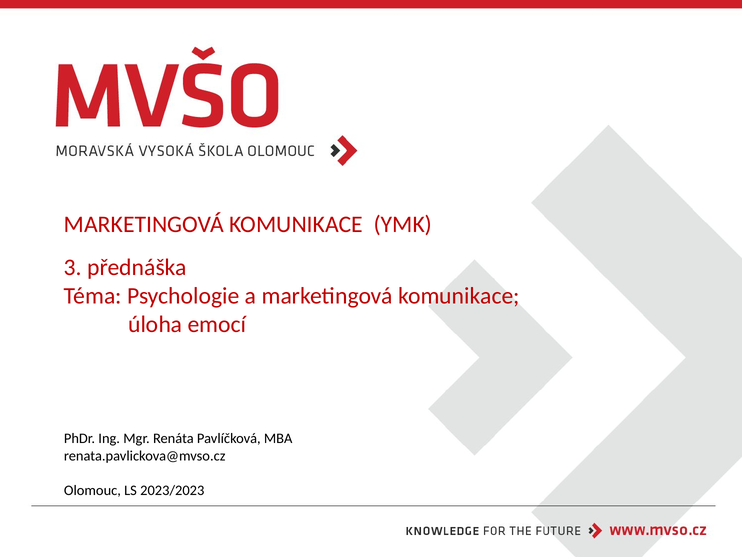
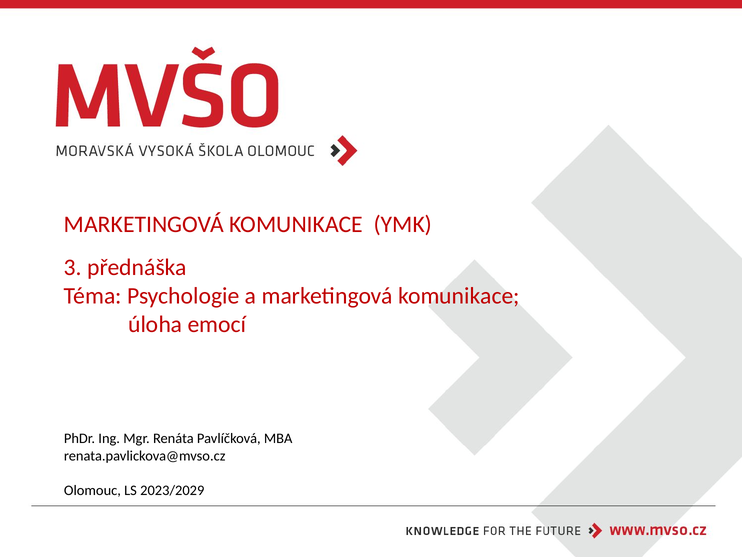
2023/2023: 2023/2023 -> 2023/2029 (172, 490)
